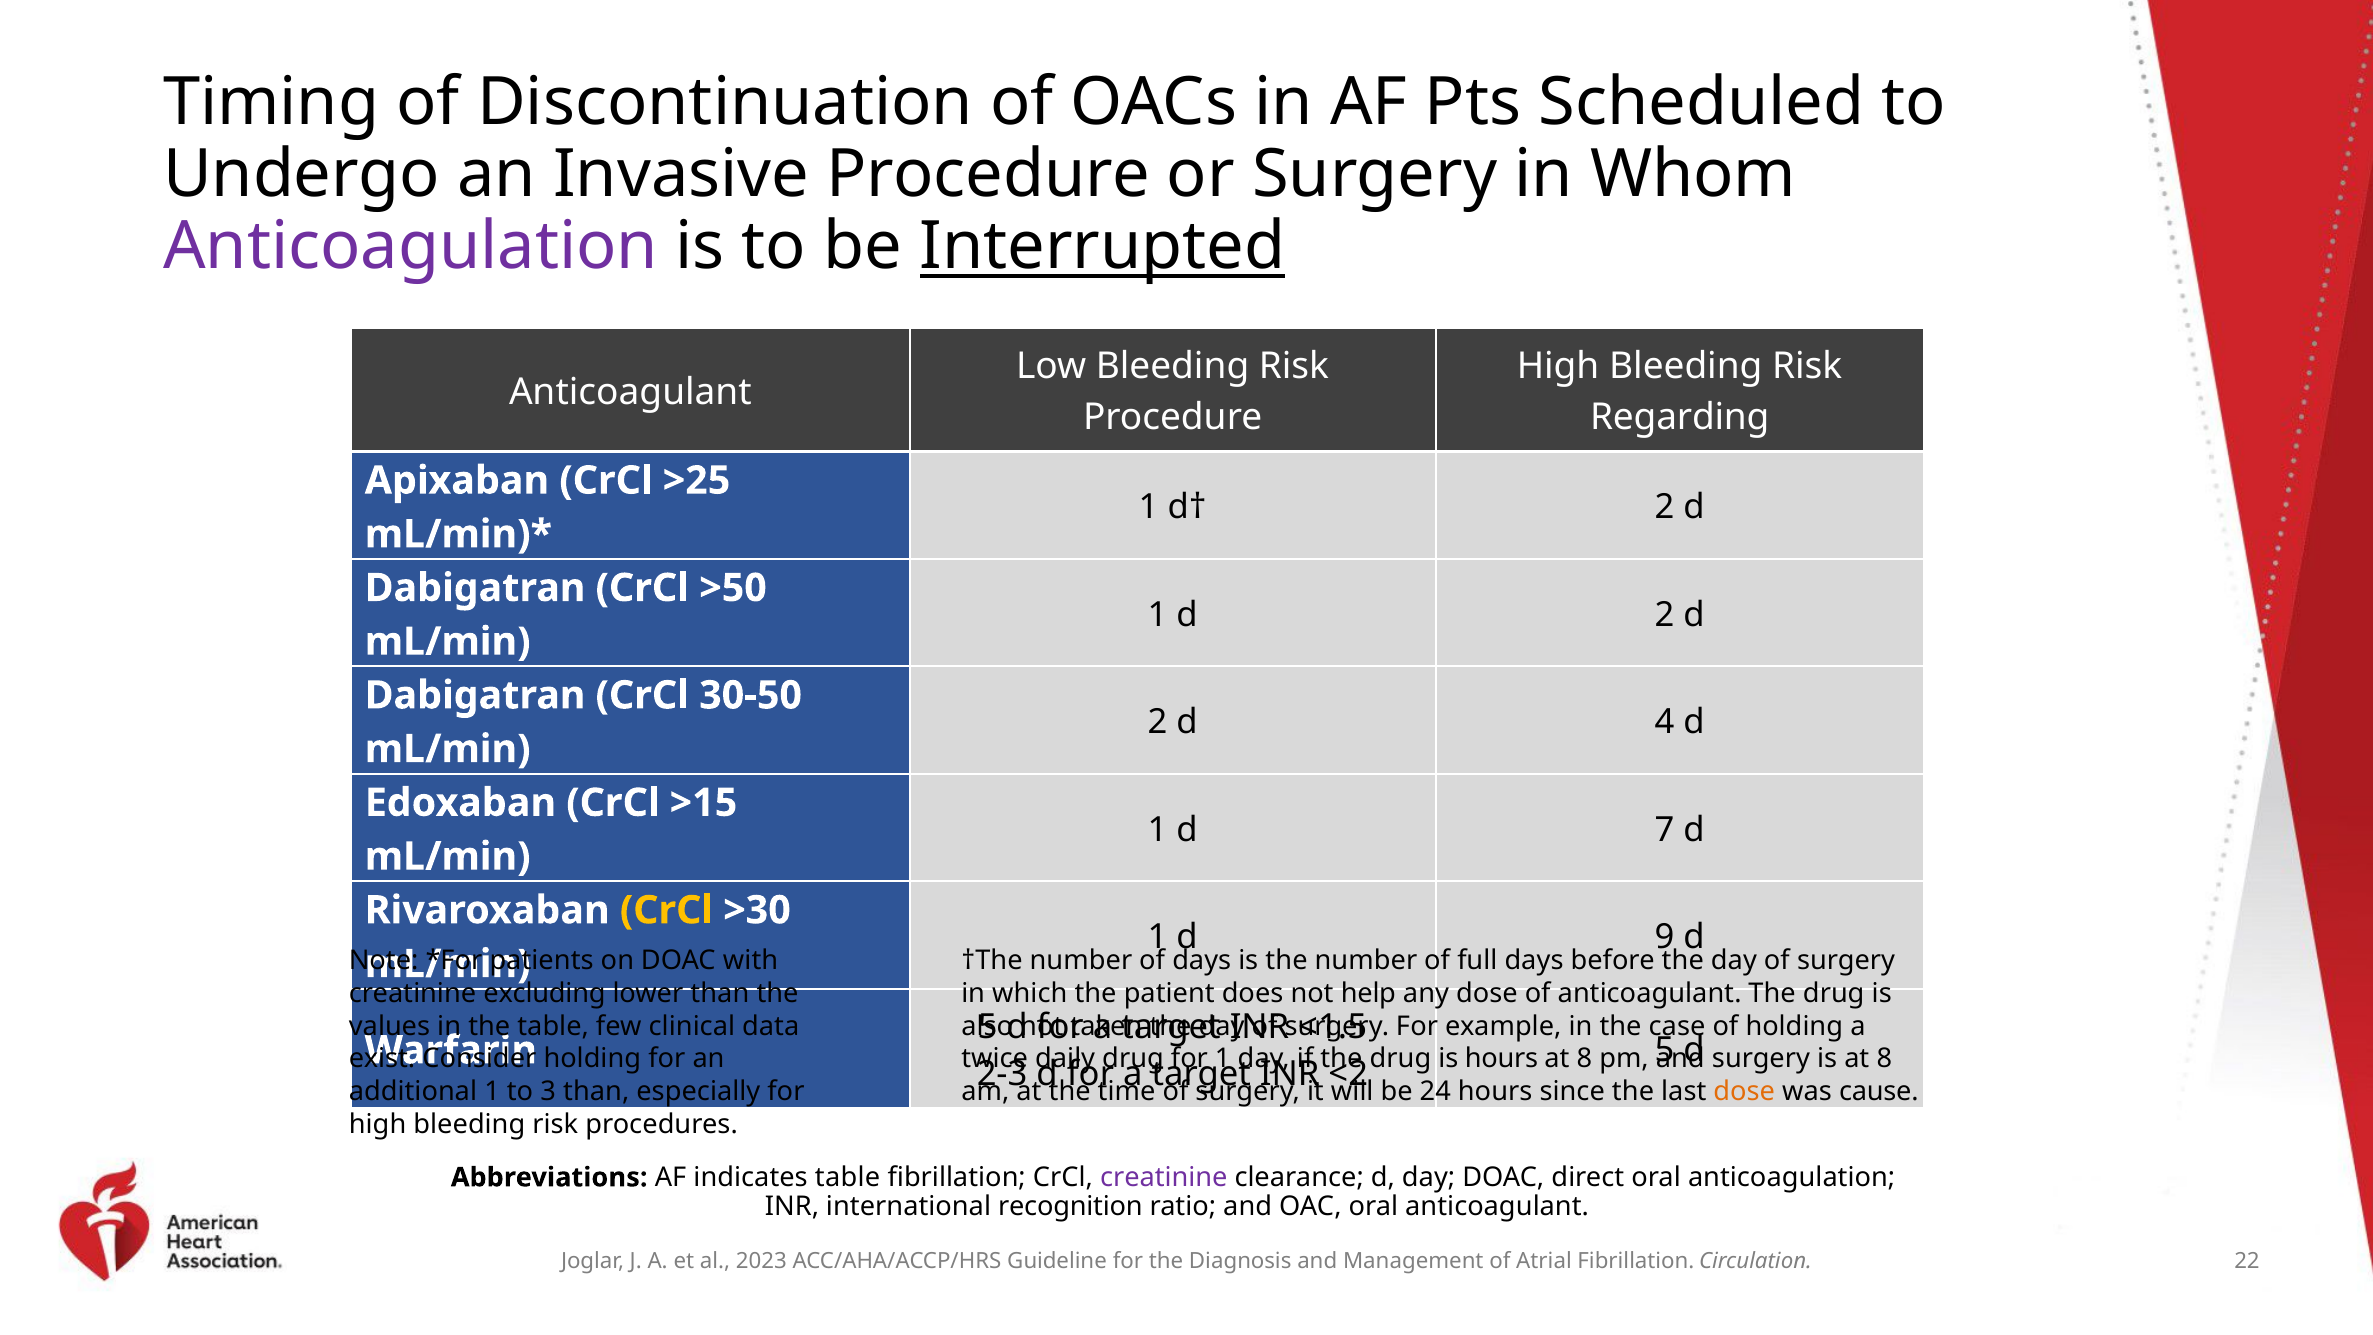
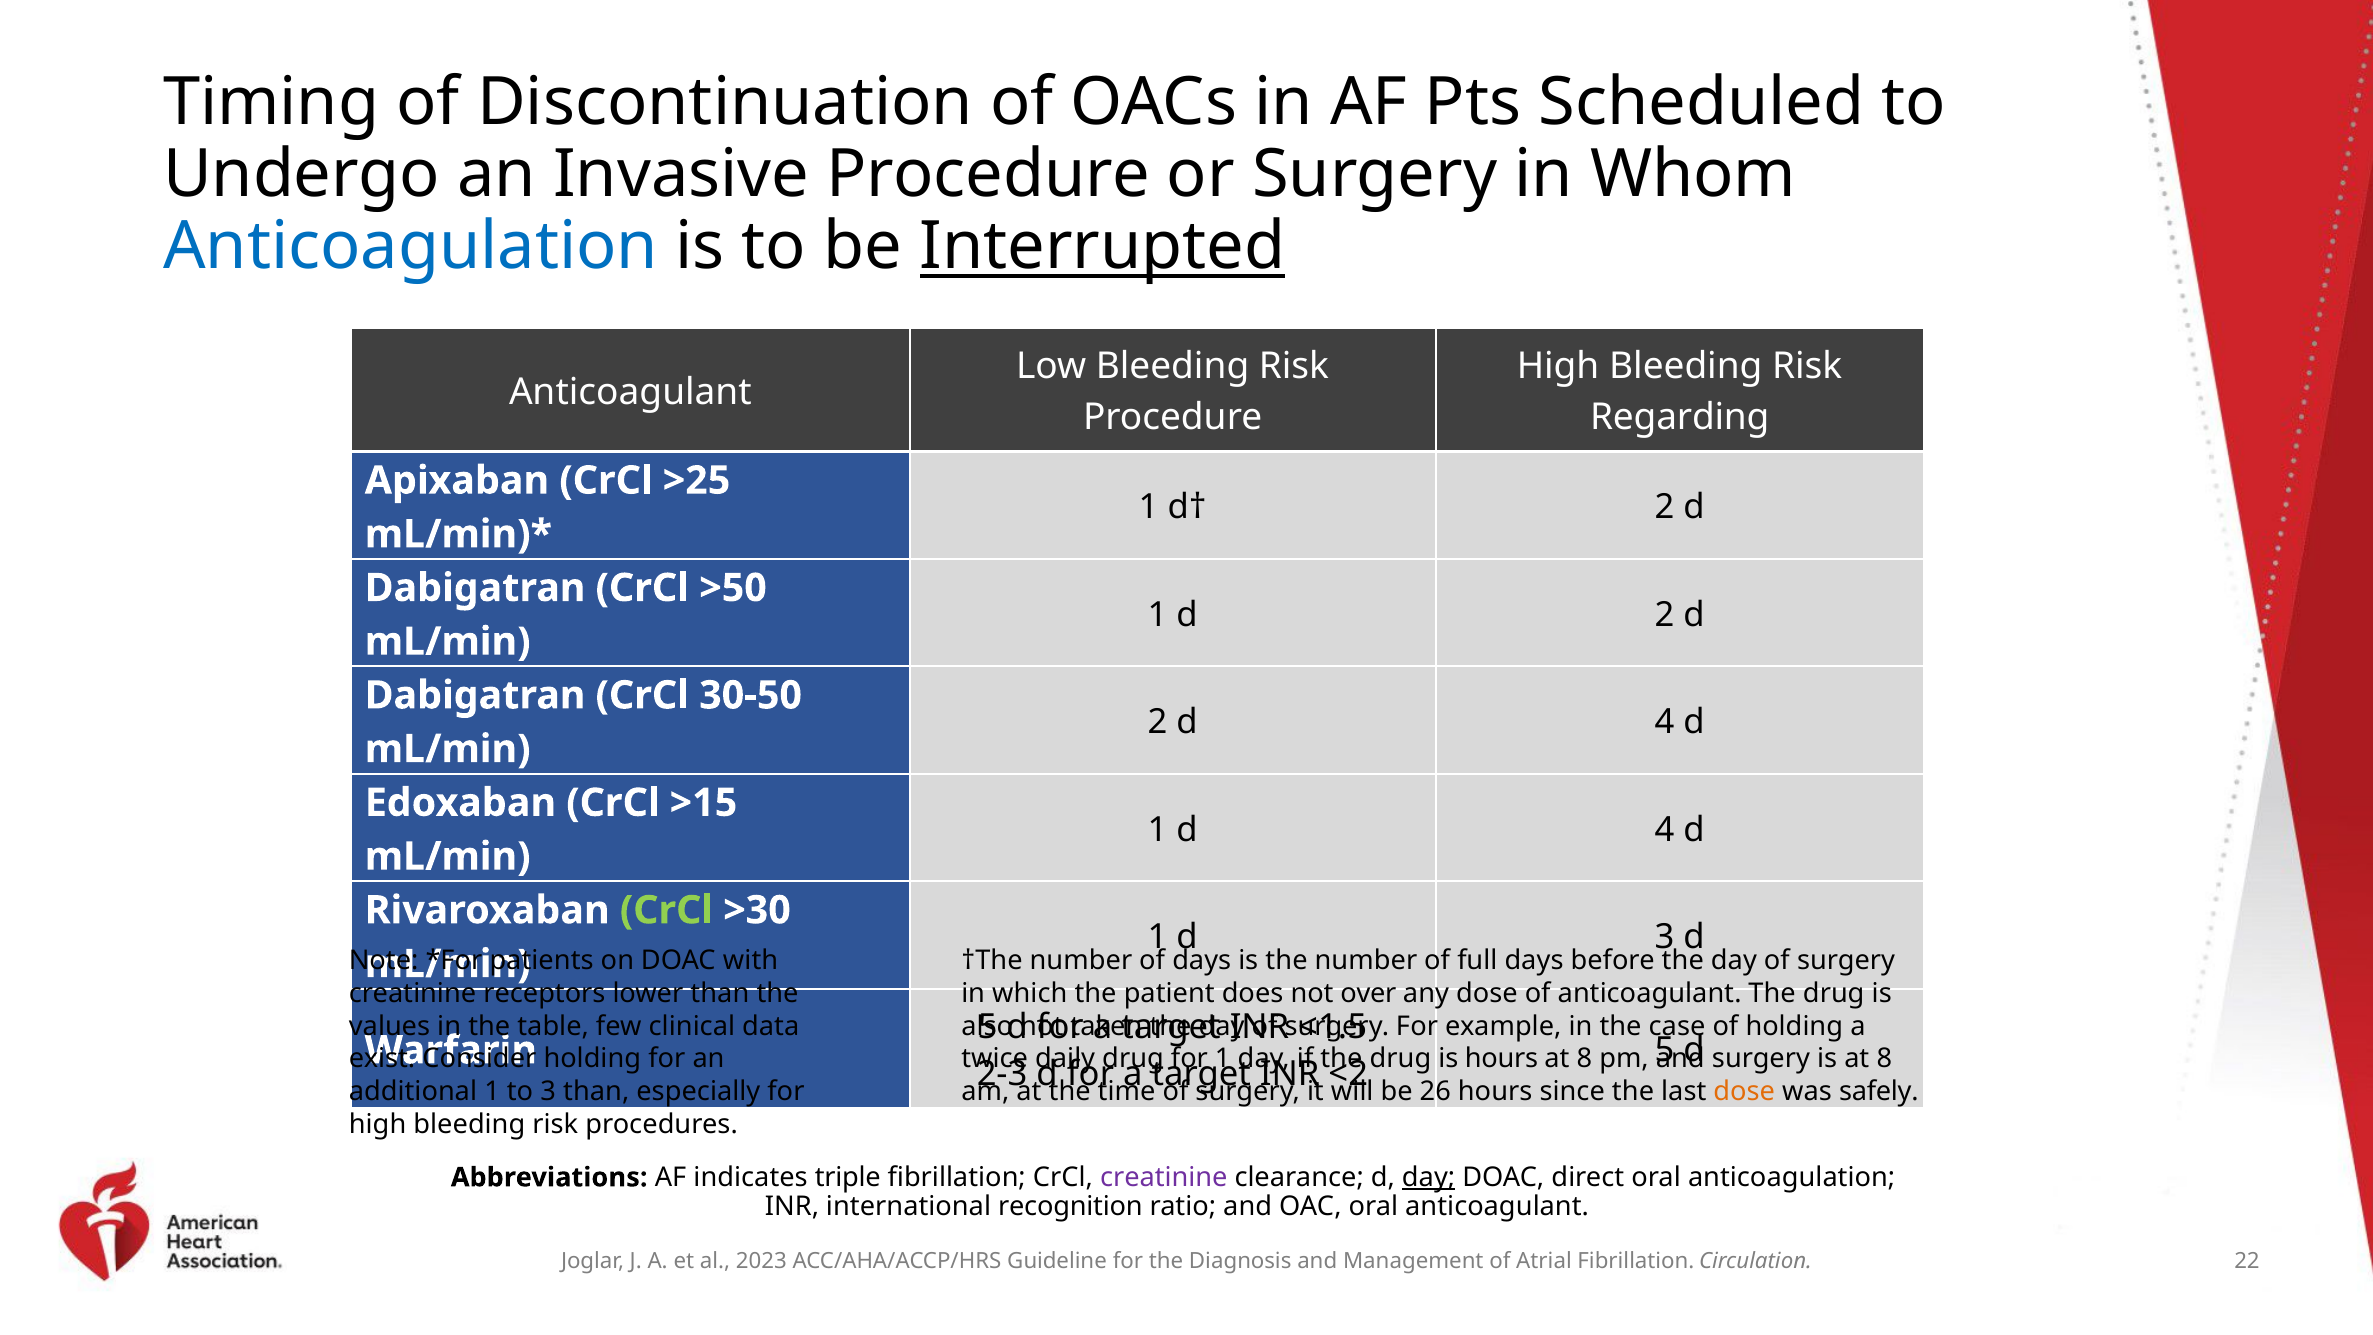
Anticoagulation colour: purple -> blue (411, 247)
1 d 7: 7 -> 4 (1665, 829)
CrCl colour: yellow -> light green (666, 910)
d 9: 9 -> 3 (1665, 937)
excluding: excluding -> receptors (544, 993)
help: help -> over (1368, 993)
24: 24 -> 26 (1435, 1091)
cause: cause -> safely (1879, 1091)
indicates table: table -> triple (848, 1177)
day underline: none -> present (1429, 1177)
